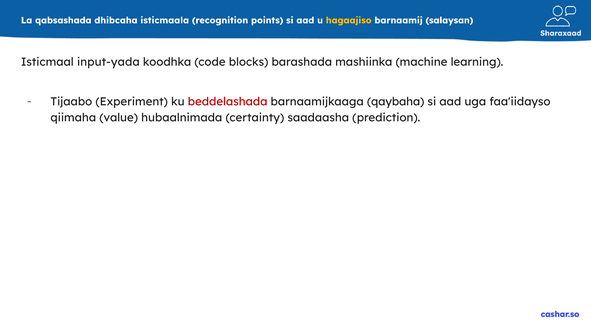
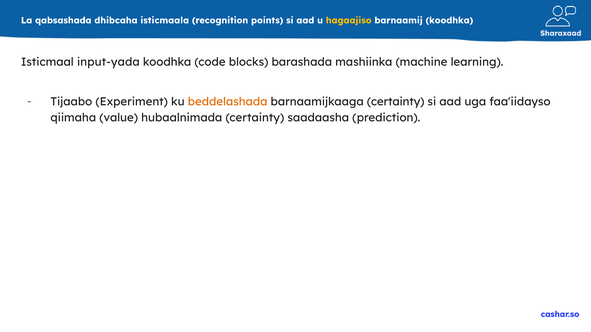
barnaamij salaysan: salaysan -> koodhka (449, 20)
beddelashada colour: red -> orange (228, 102)
barnaamijkaaga qaybaha: qaybaha -> certainty (396, 102)
